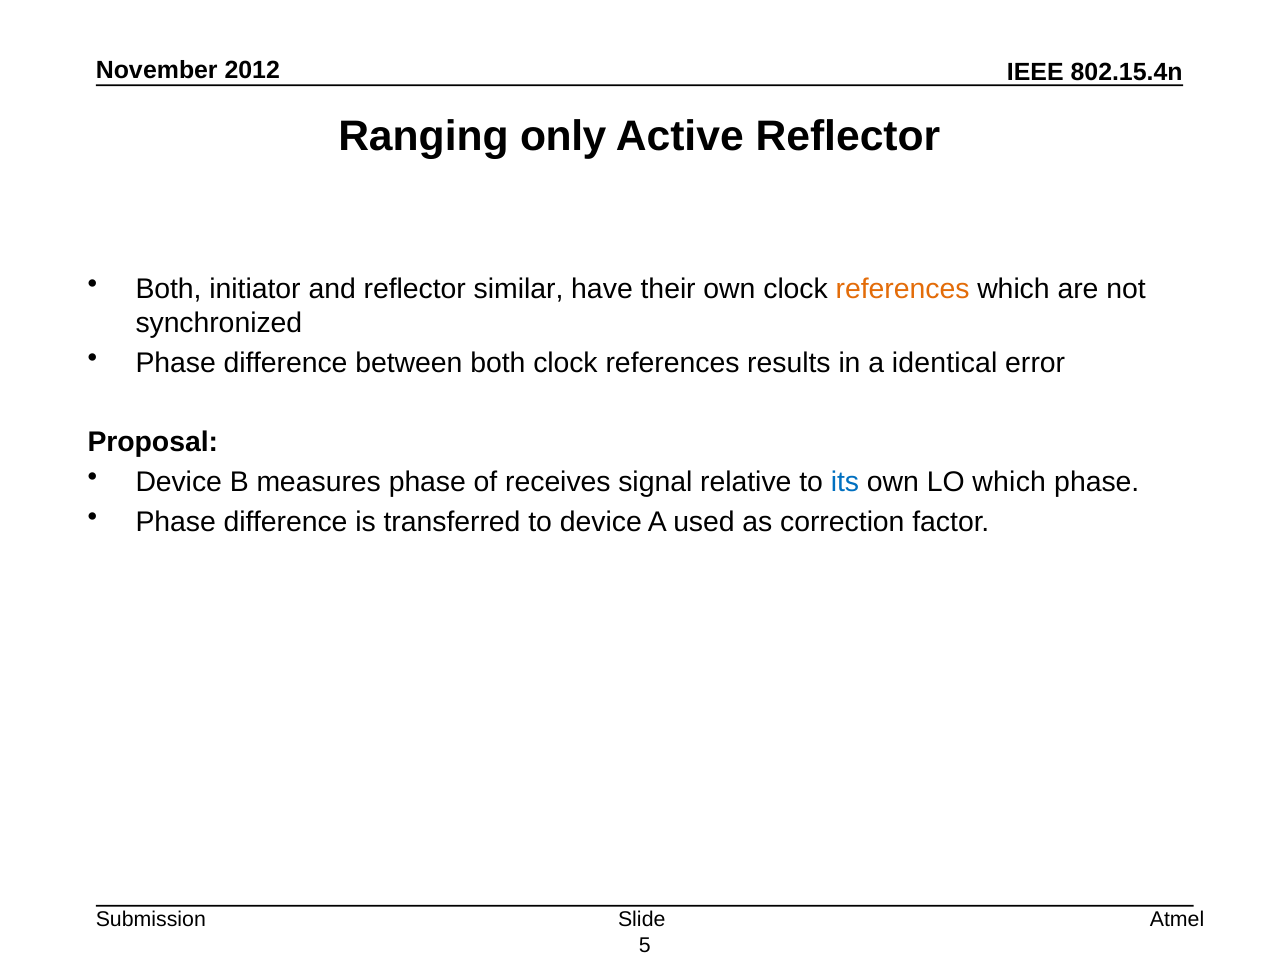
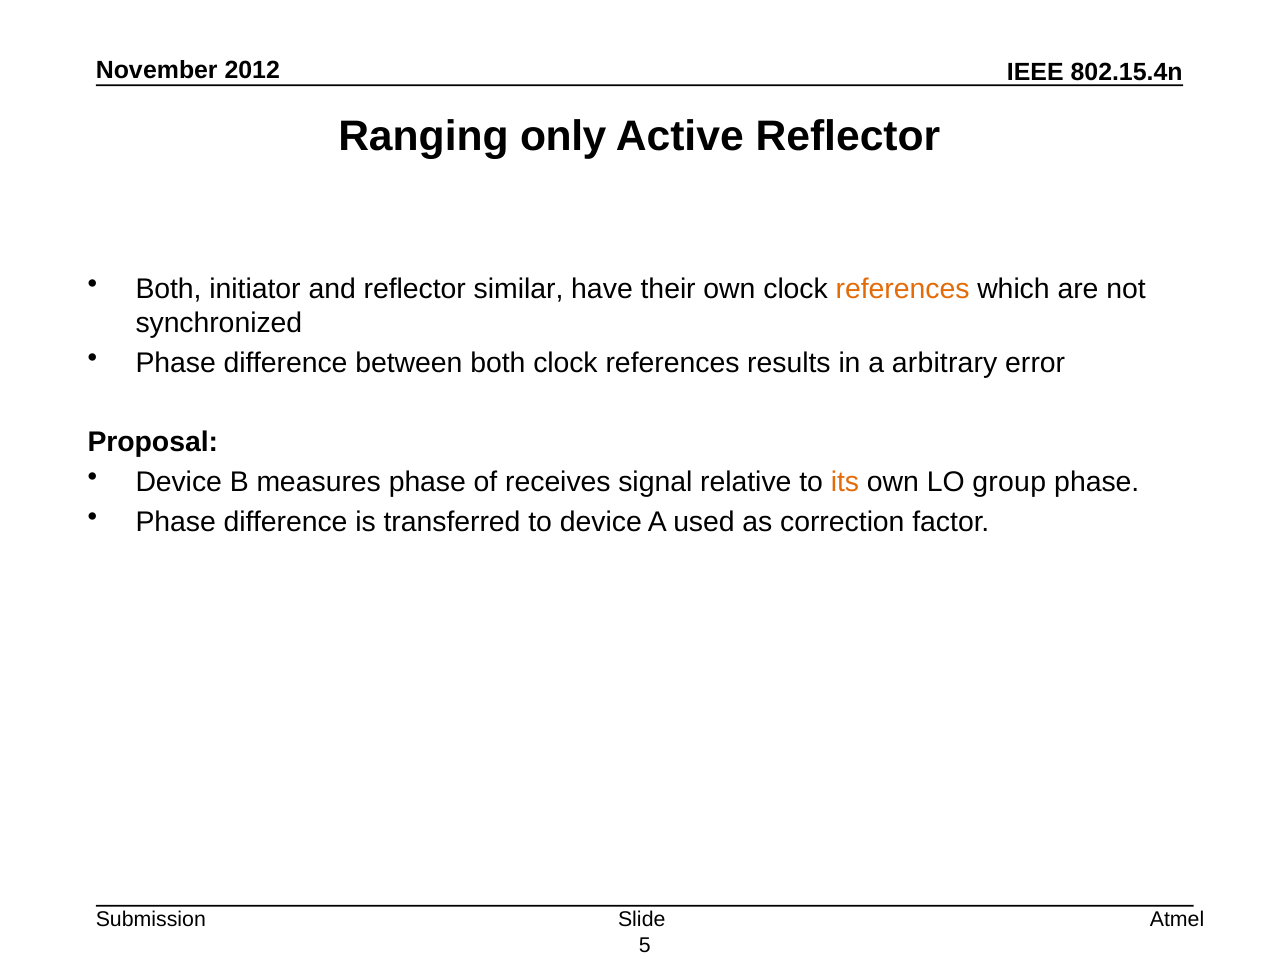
identical: identical -> arbitrary (945, 363)
its colour: blue -> orange (845, 482)
LO which: which -> group (1009, 482)
